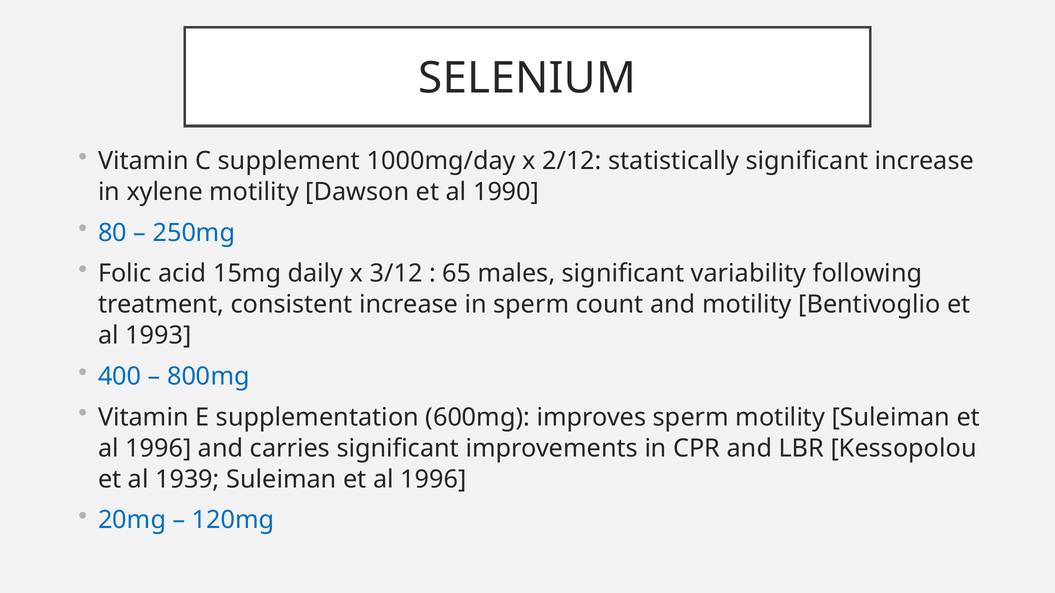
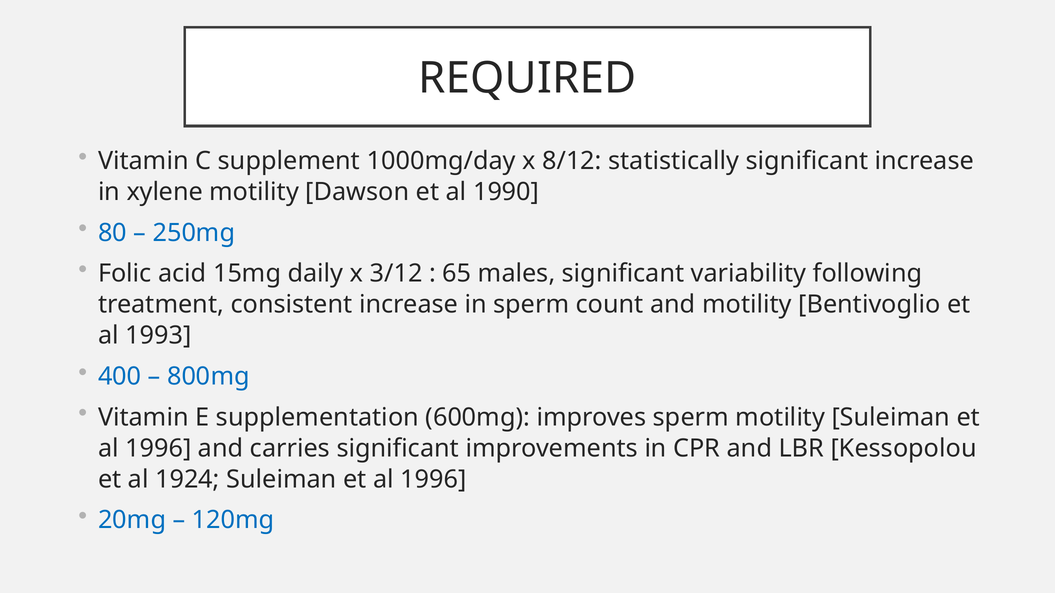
SELENIUM: SELENIUM -> REQUIRED (527, 78)
2/12: 2/12 -> 8/12 (572, 161)
1939: 1939 -> 1924 (187, 480)
